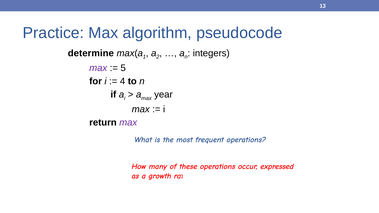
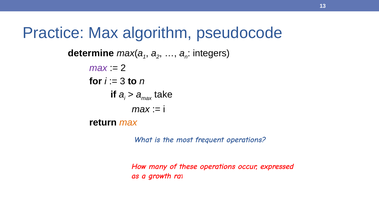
5: 5 -> 2 (123, 68)
4: 4 -> 3 (123, 81)
year: year -> take (163, 95)
max colour: purple -> orange (128, 123)
